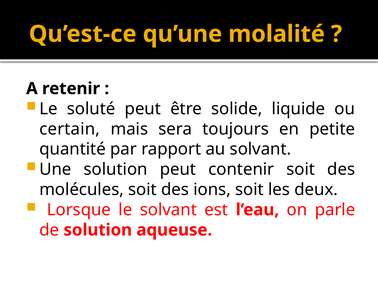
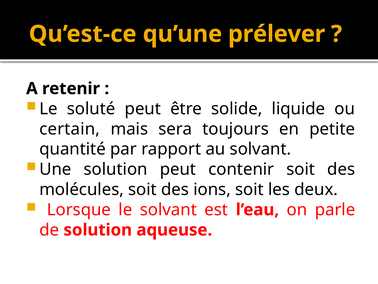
molalité: molalité -> prélever (277, 34)
